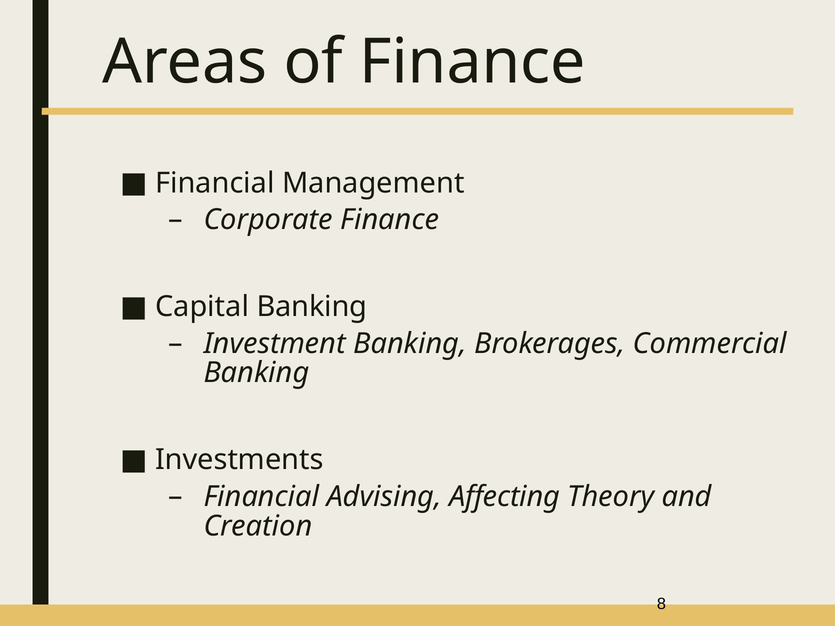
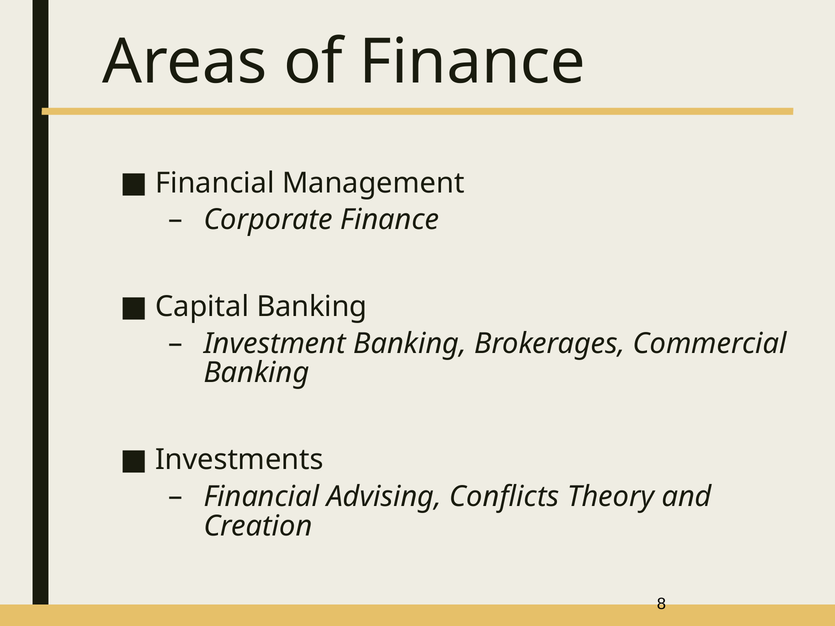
Affecting: Affecting -> Conflicts (504, 497)
